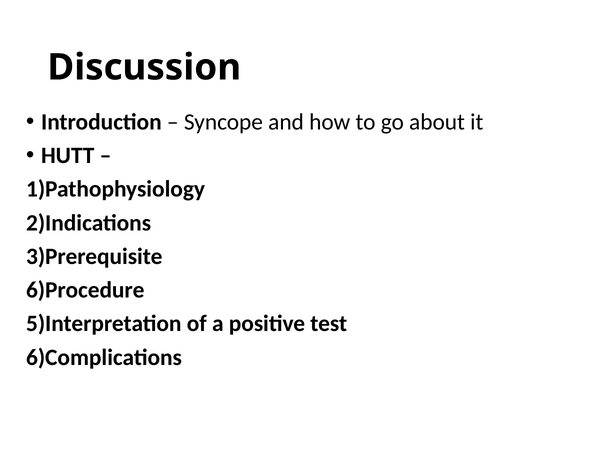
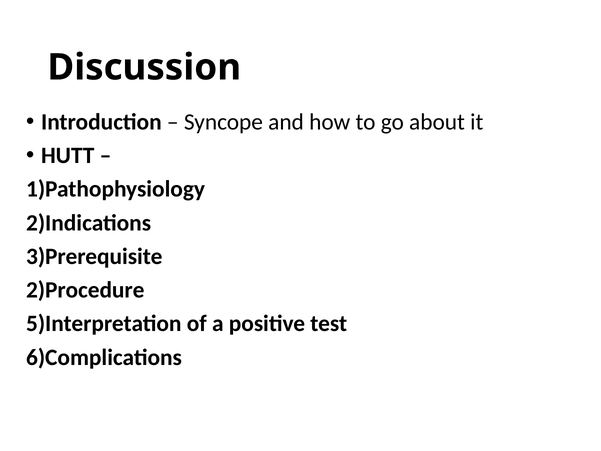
6)Procedure: 6)Procedure -> 2)Procedure (85, 290)
